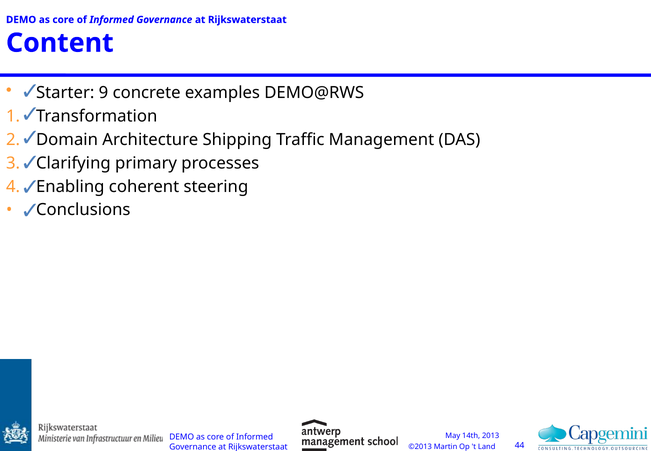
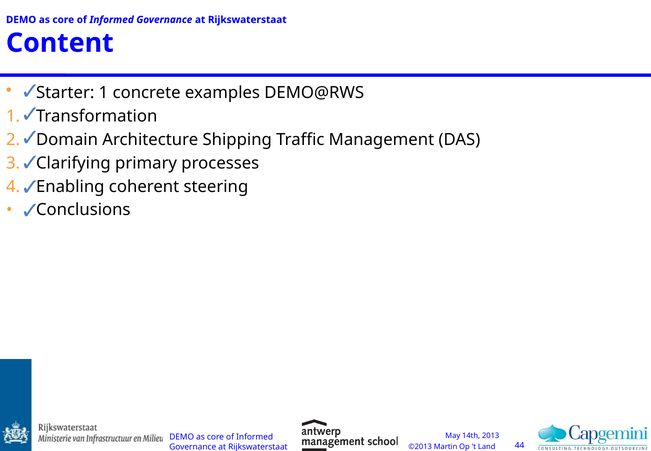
Starter 9: 9 -> 1 (104, 93)
